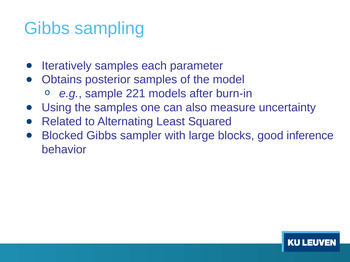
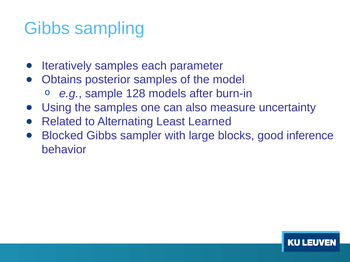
221: 221 -> 128 (136, 94)
Squared: Squared -> Learned (210, 122)
